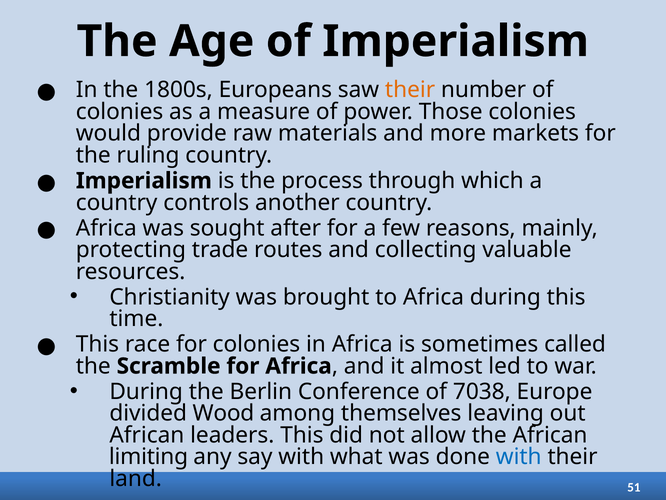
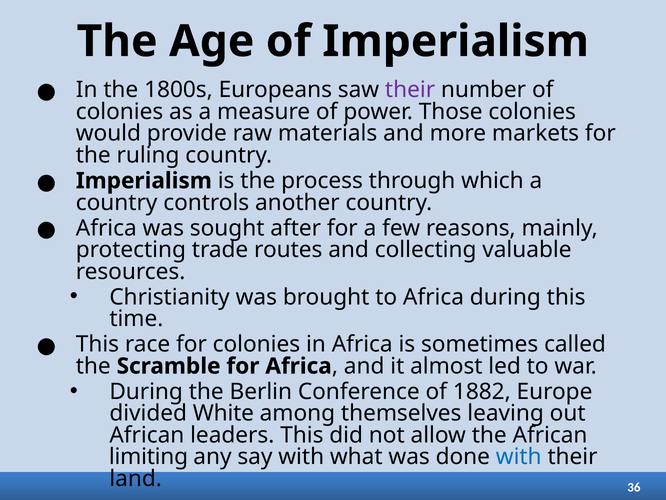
their colour: orange -> purple (410, 90)
7038: 7038 -> 1882 (482, 391)
Wood: Wood -> White (223, 413)
51: 51 -> 36 (634, 487)
